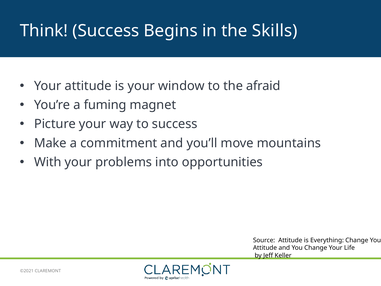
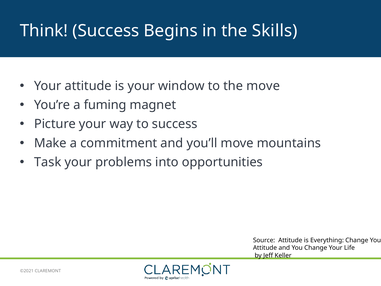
the afraid: afraid -> move (263, 86)
With: With -> Task (48, 162)
